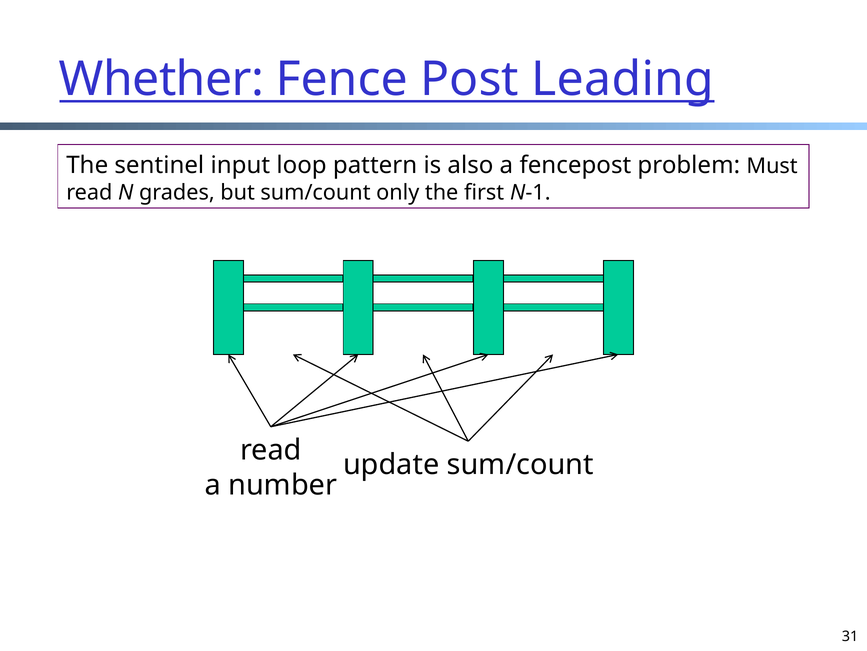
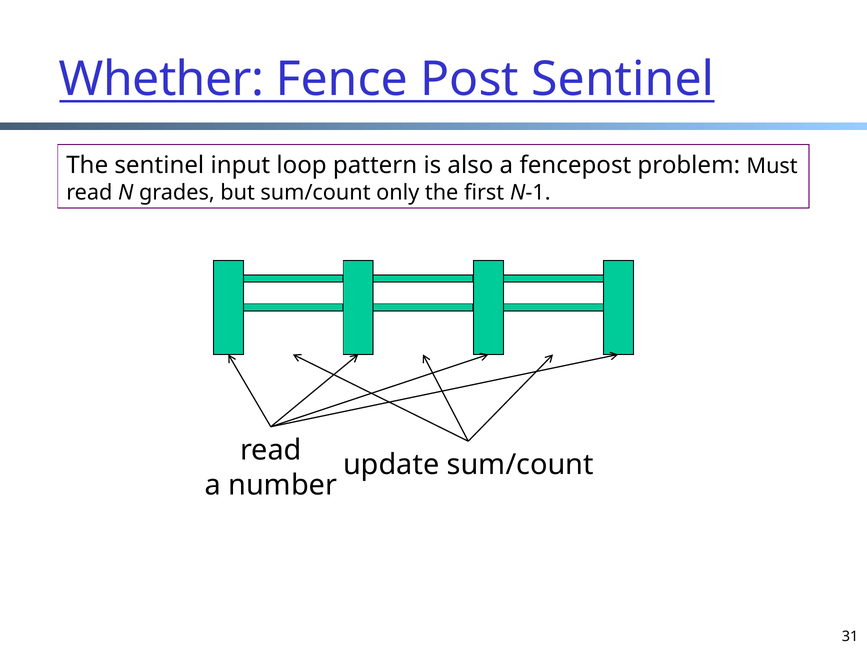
Post Leading: Leading -> Sentinel (623, 79)
